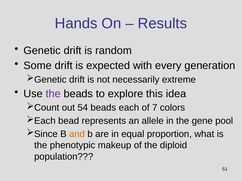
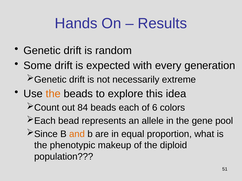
the colour: purple -> orange (53, 94)
54: 54 -> 84 (83, 108)
7: 7 -> 6 (155, 108)
